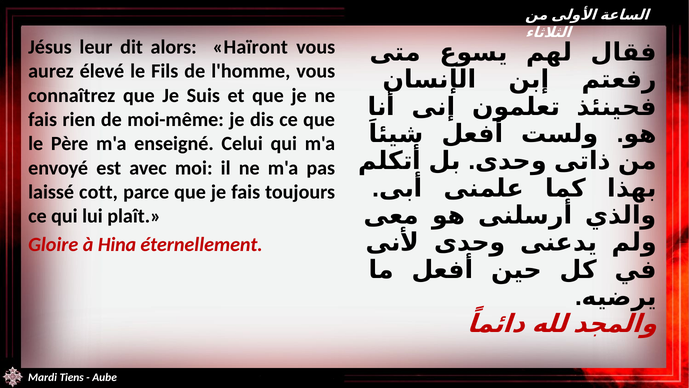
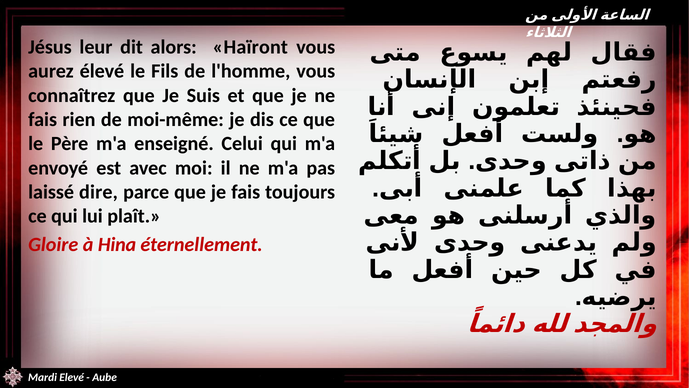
cott: cott -> dire (98, 192)
Tiens: Tiens -> Elevé (72, 377)
